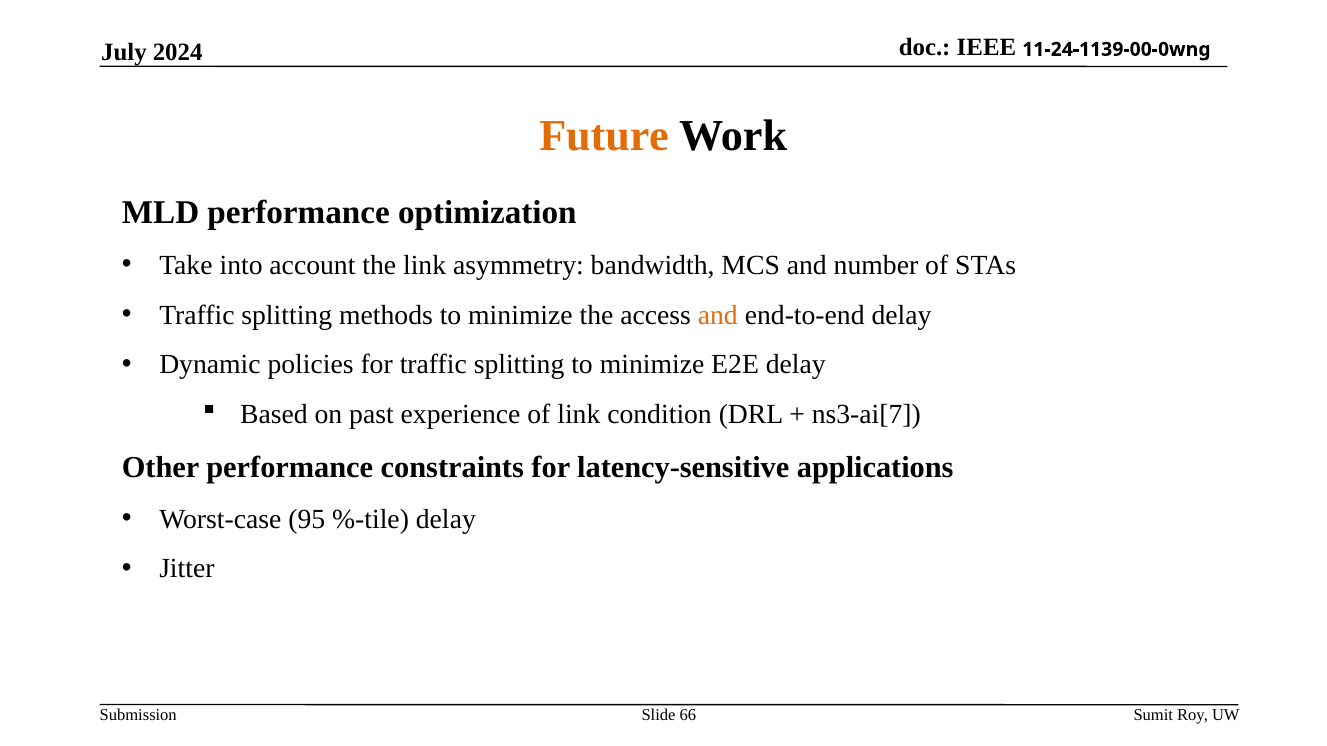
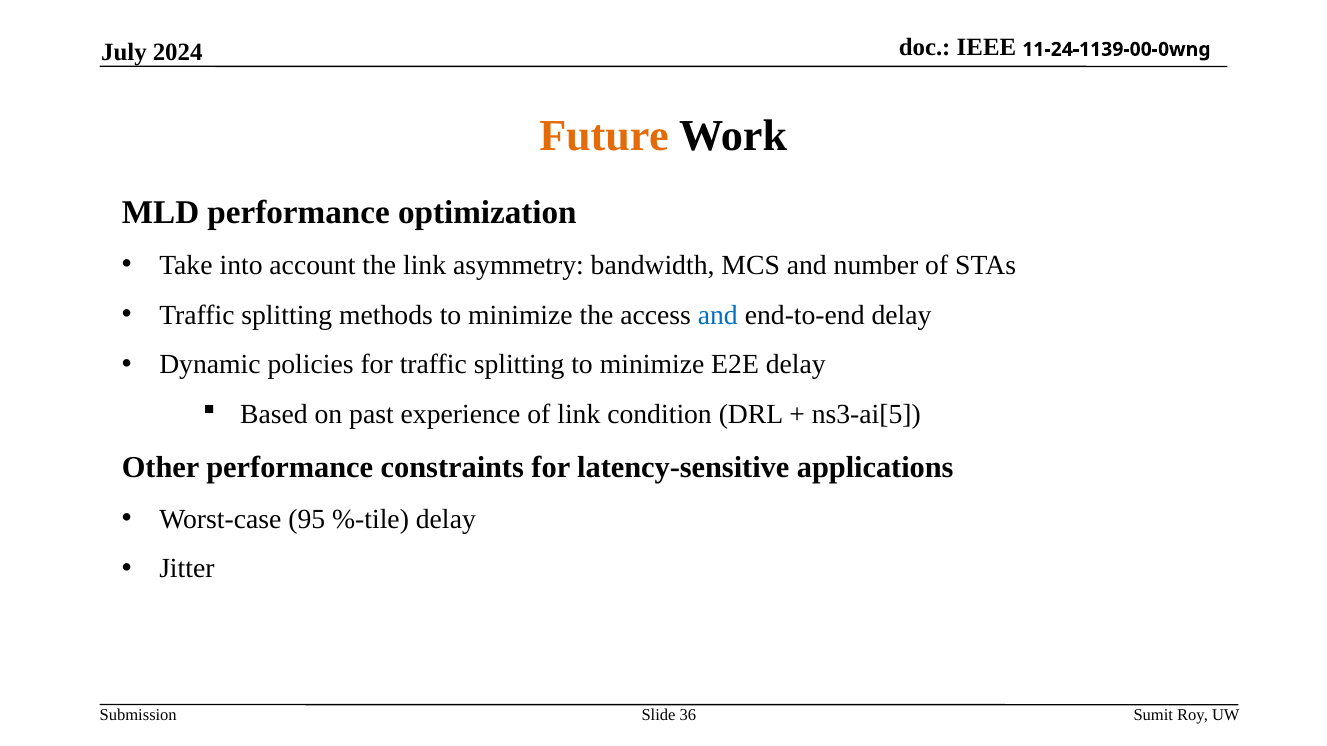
and colour: orange -> blue (718, 315)
ns3-ai[7: ns3-ai[7 -> ns3-ai[5 (866, 415)
66: 66 -> 36 (688, 716)
